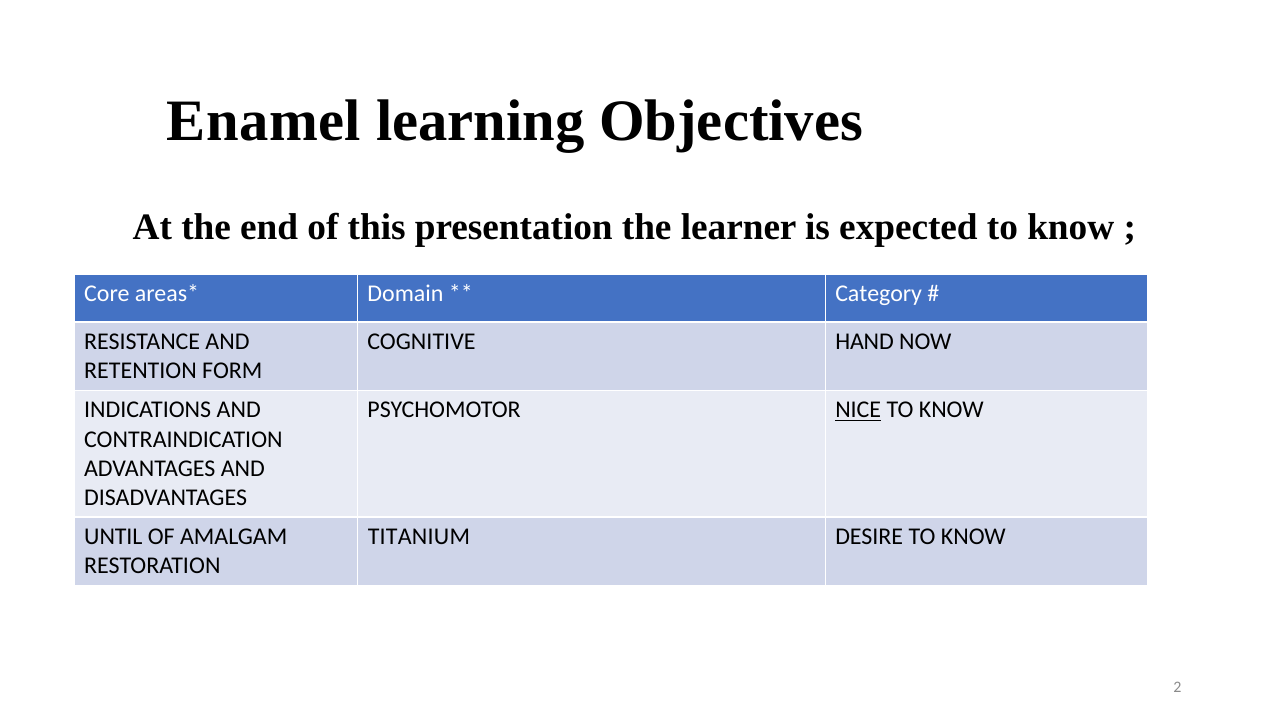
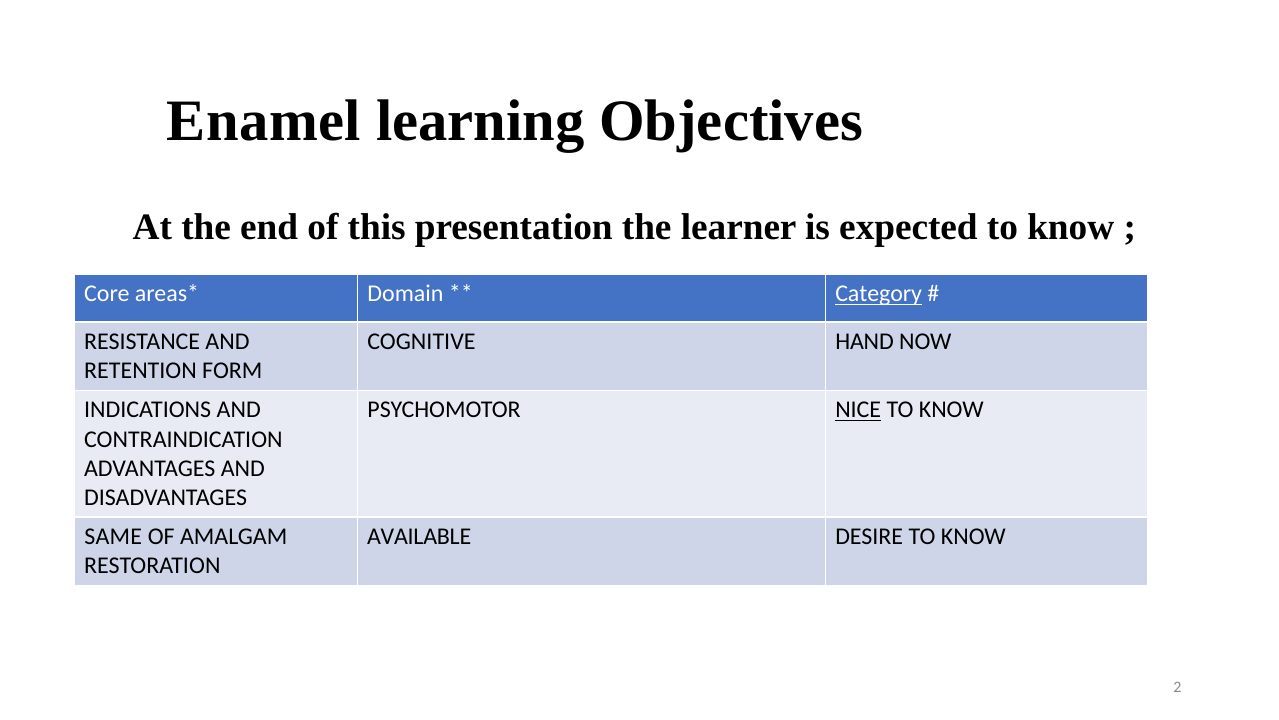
Category underline: none -> present (879, 294)
UNTIL: UNTIL -> SAME (113, 536)
TITANIUM: TITANIUM -> AVAILABLE (419, 536)
